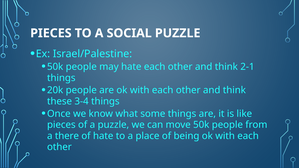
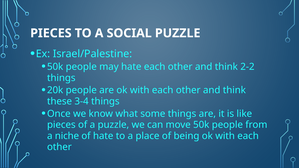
2-1: 2-1 -> 2-2 (247, 67)
there: there -> niche (67, 136)
